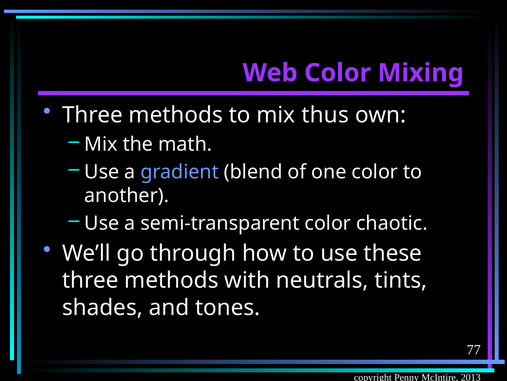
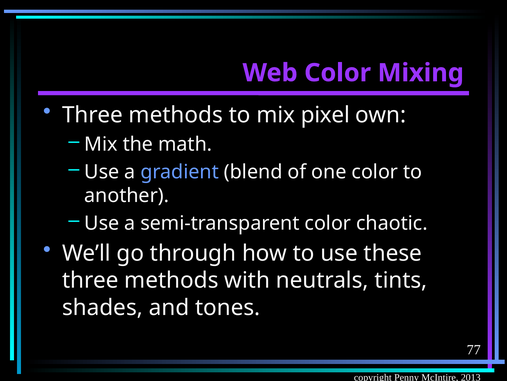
thus: thus -> pixel (325, 115)
